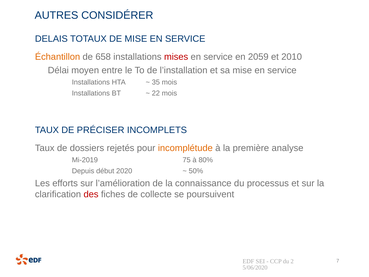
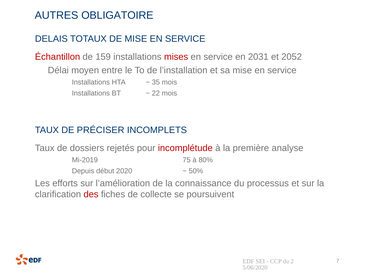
CONSIDÉRER: CONSIDÉRER -> OBLIGATOIRE (117, 15)
Échantillon colour: orange -> red (58, 57)
658: 658 -> 159 (103, 57)
2059: 2059 -> 2031 (258, 57)
2010: 2010 -> 2052 (292, 57)
incomplétude colour: orange -> red (185, 148)
